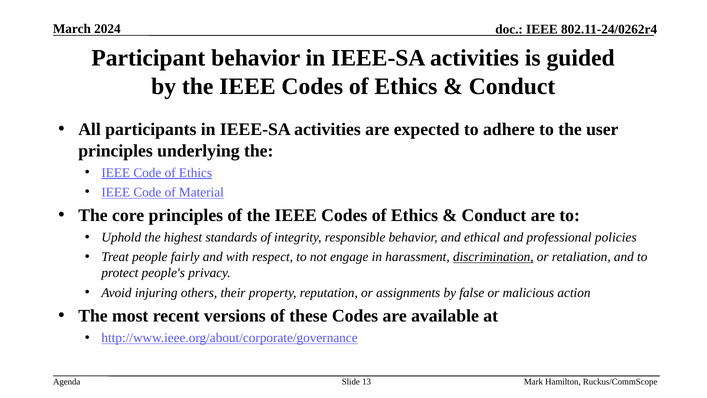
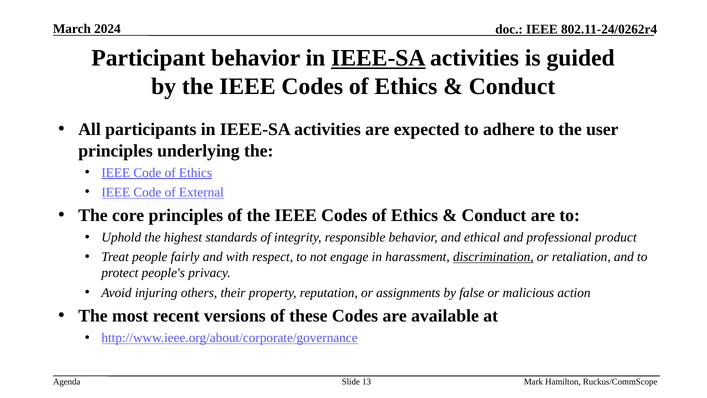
IEEE-SA underline: none -> present (378, 58)
Material: Material -> External (201, 192)
policies: policies -> product (616, 237)
